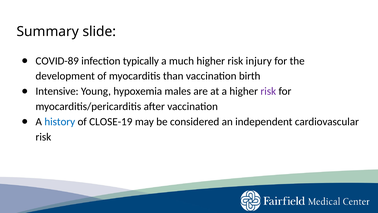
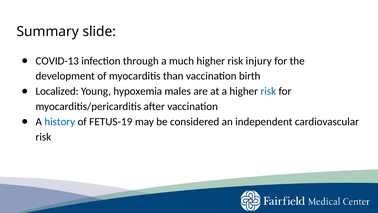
COVID-89: COVID-89 -> COVID-13 (57, 61)
typically: typically -> through (141, 61)
Intensive: Intensive -> Localized (57, 91)
risk colour: purple -> blue (268, 91)
CLOSE-19: CLOSE-19 -> FETUS-19 (111, 121)
